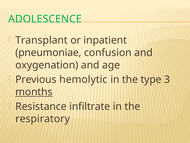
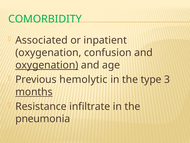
ADOLESCENCE: ADOLESCENCE -> COMORBIDITY (45, 19)
Transplant: Transplant -> Associated (42, 40)
pneumoniae: pneumoniae -> oxygenation (48, 52)
oxygenation underline: none -> present (47, 65)
respiratory: respiratory -> pneumonia (43, 118)
